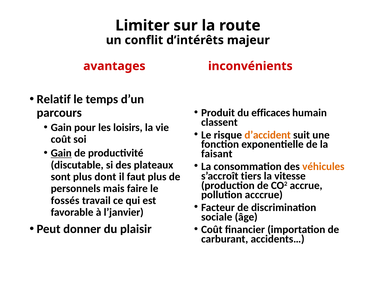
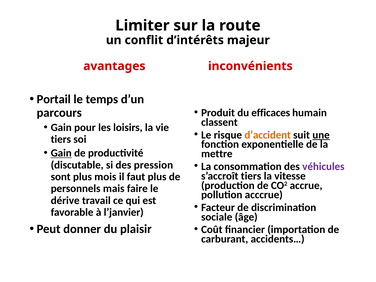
Relatif: Relatif -> Portail (54, 99)
une underline: none -> present (321, 135)
coût: coût -> tiers (61, 139)
faisant: faisant -> mettre (217, 154)
plateaux: plateaux -> pression (153, 165)
véhicules colour: orange -> purple (323, 166)
dont: dont -> mois (105, 177)
fossés: fossés -> dérive (65, 200)
